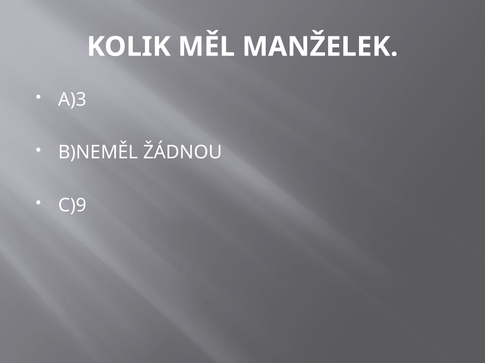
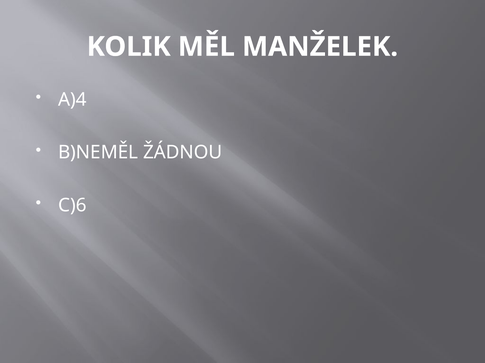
A)3: A)3 -> A)4 (72, 100)
C)9: C)9 -> C)6 (72, 206)
